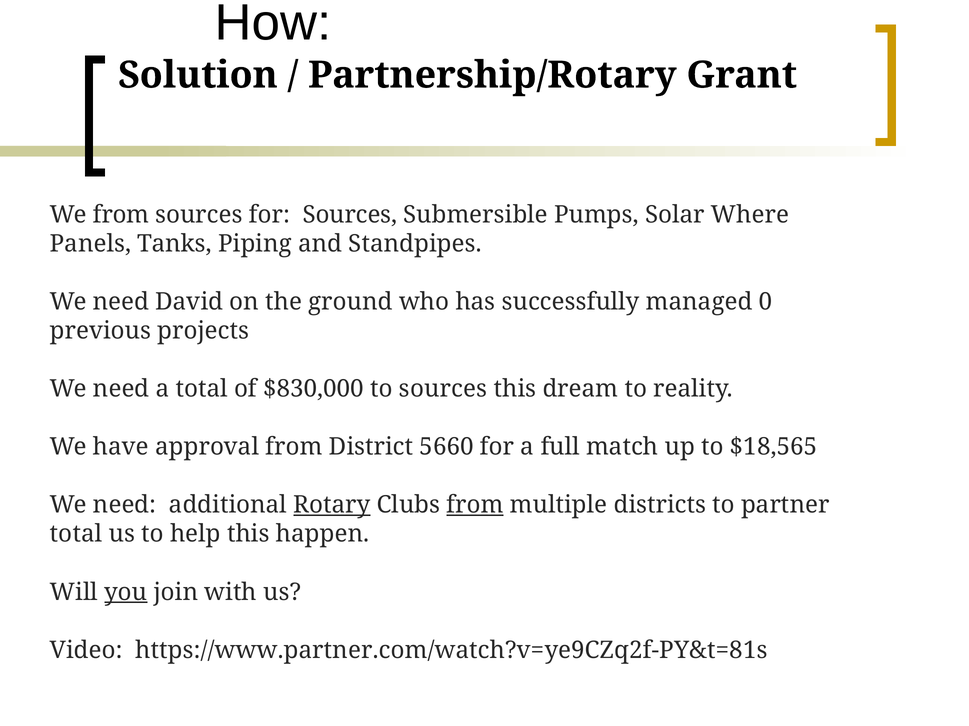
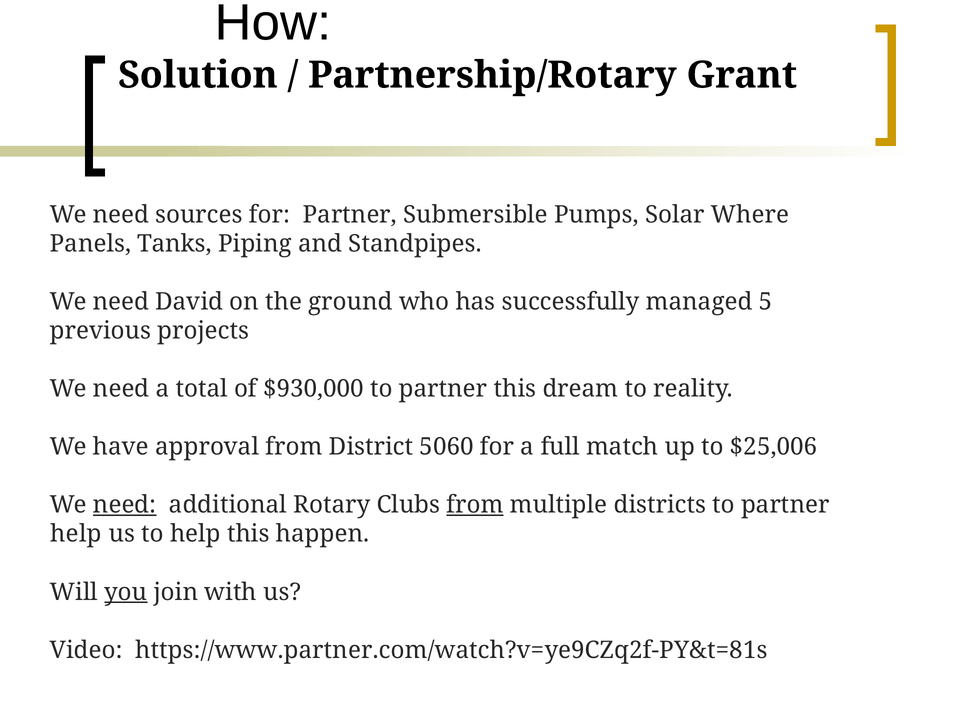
from: from -> need (121, 215)
for Sources: Sources -> Partner (350, 215)
0: 0 -> 5 (765, 302)
$830,000: $830,000 -> $930,000 (314, 389)
sources: sources -> partner (443, 389)
5660: 5660 -> 5060 (447, 447)
$18,565: $18,565 -> $25,006 (774, 447)
need underline: none -> present (125, 505)
Rotary underline: present -> none (332, 505)
total: total -> help (76, 535)
